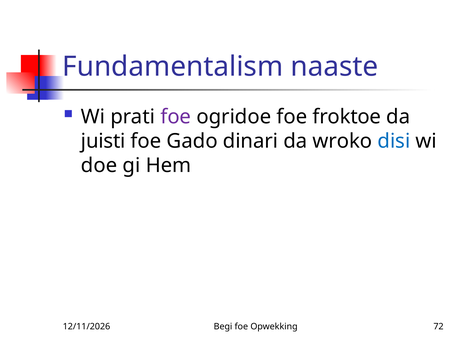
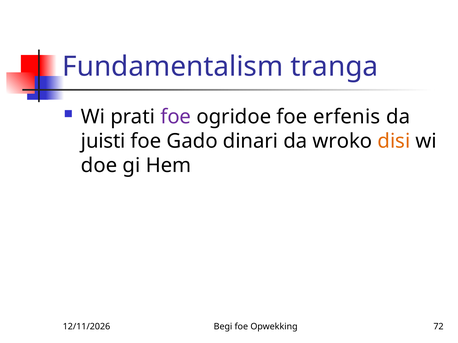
naaste: naaste -> tranga (334, 67)
froktoe: froktoe -> erfenis (347, 117)
disi colour: blue -> orange (394, 141)
